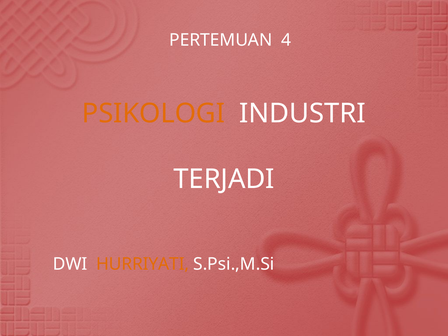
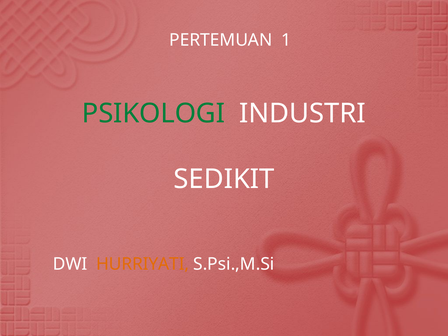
4: 4 -> 1 (286, 40)
PSIKOLOGI colour: orange -> green (153, 113)
TERJADI: TERJADI -> SEDIKIT (224, 179)
